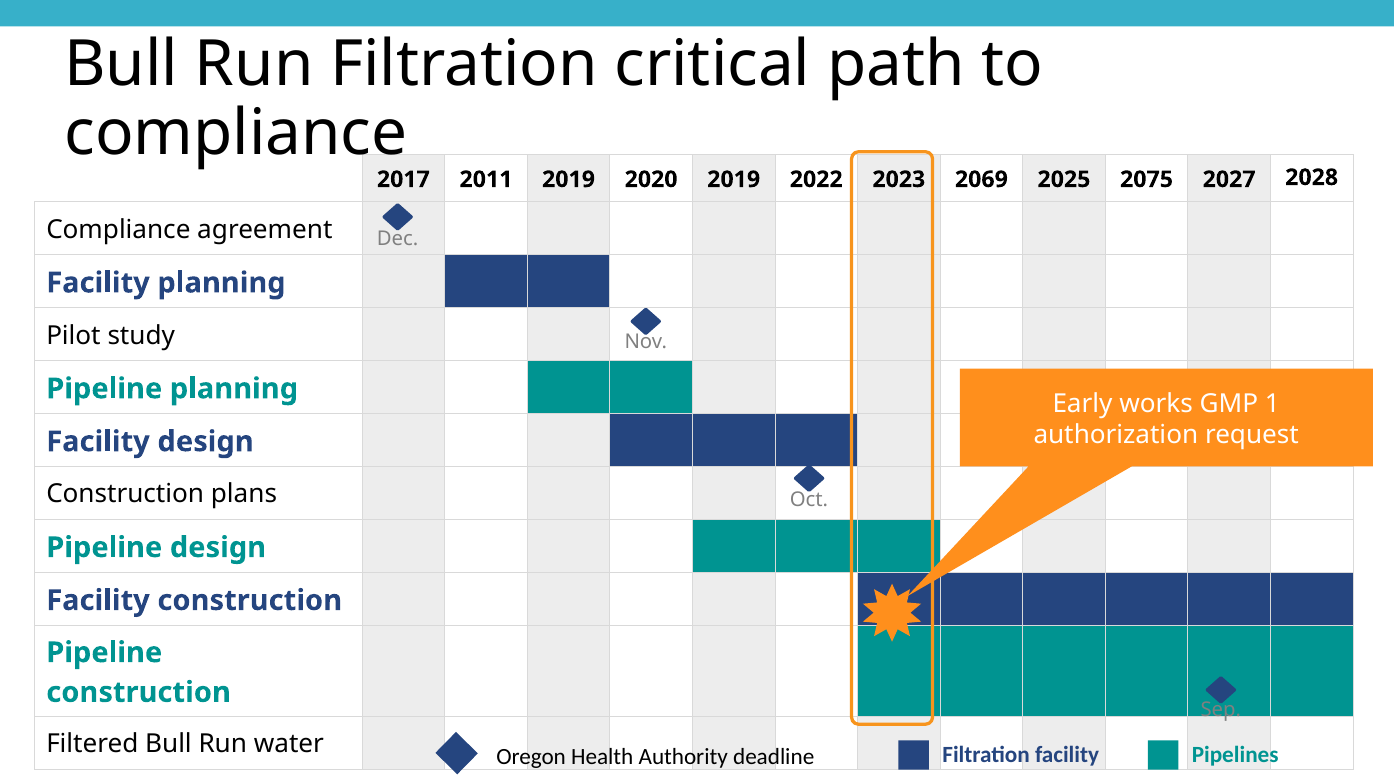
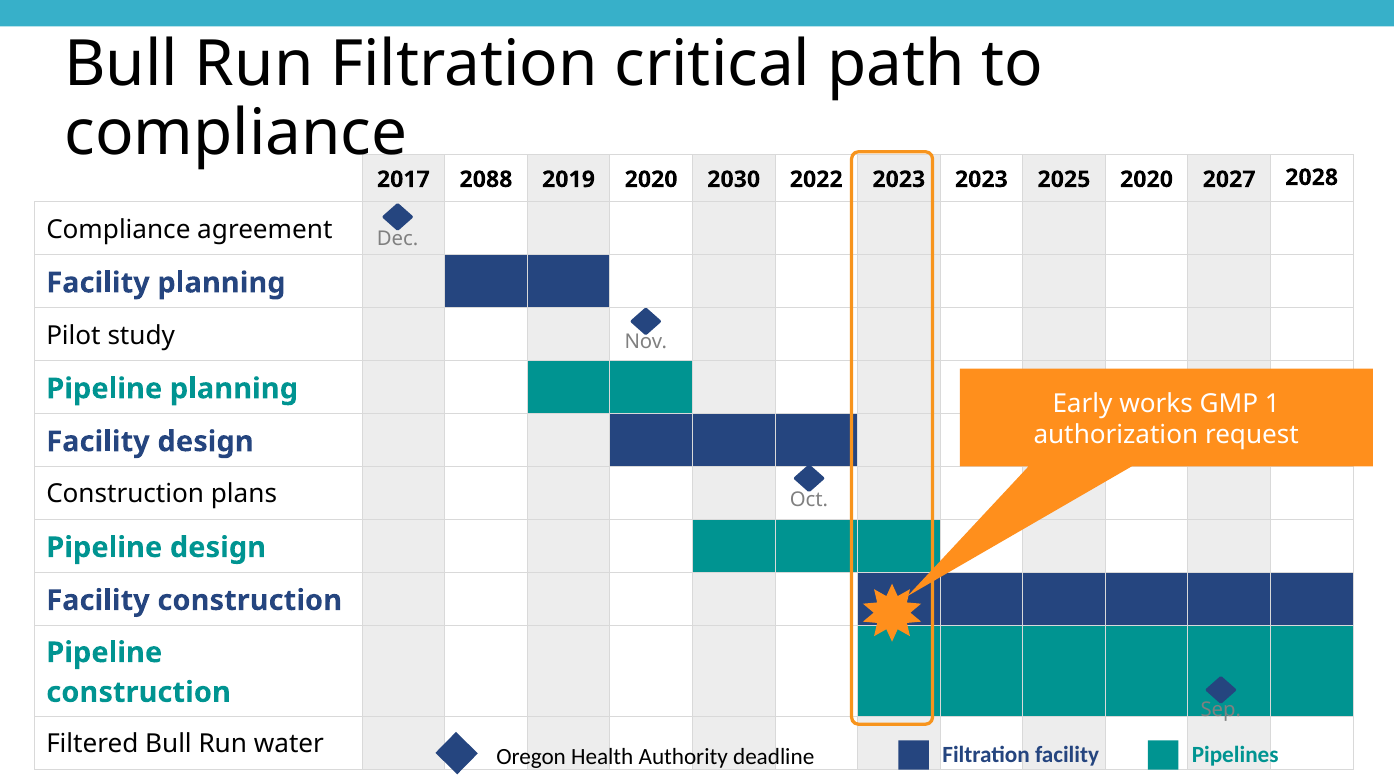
2011: 2011 -> 2088 (486, 179)
2020 2019: 2019 -> 2030 (734, 179)
2023 2069: 2069 -> 2023 (981, 179)
2025 2075: 2075 -> 2020 (1147, 179)
